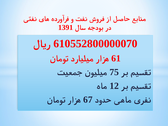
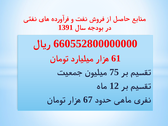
610552800000070: 610552800000070 -> 660552800000000 (95, 44)
